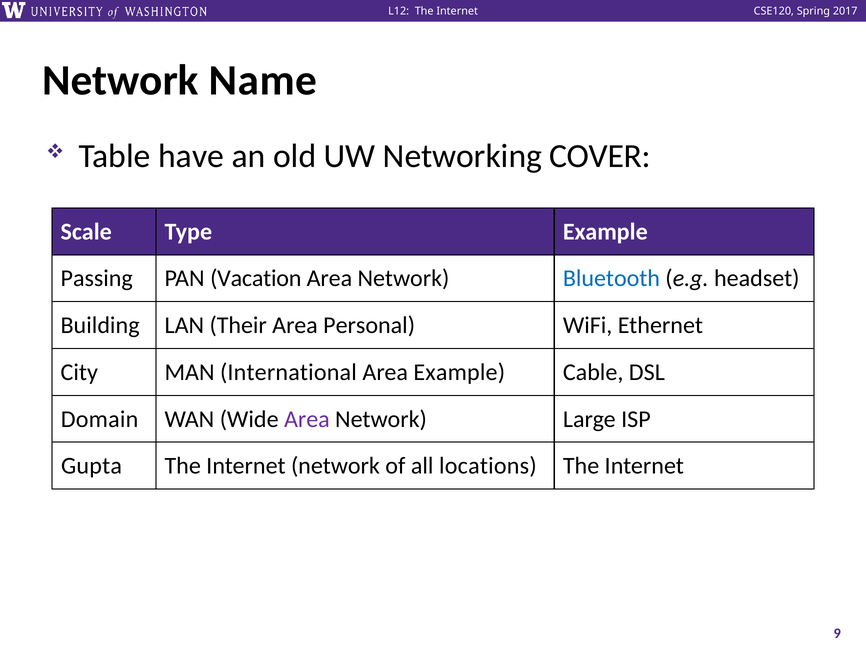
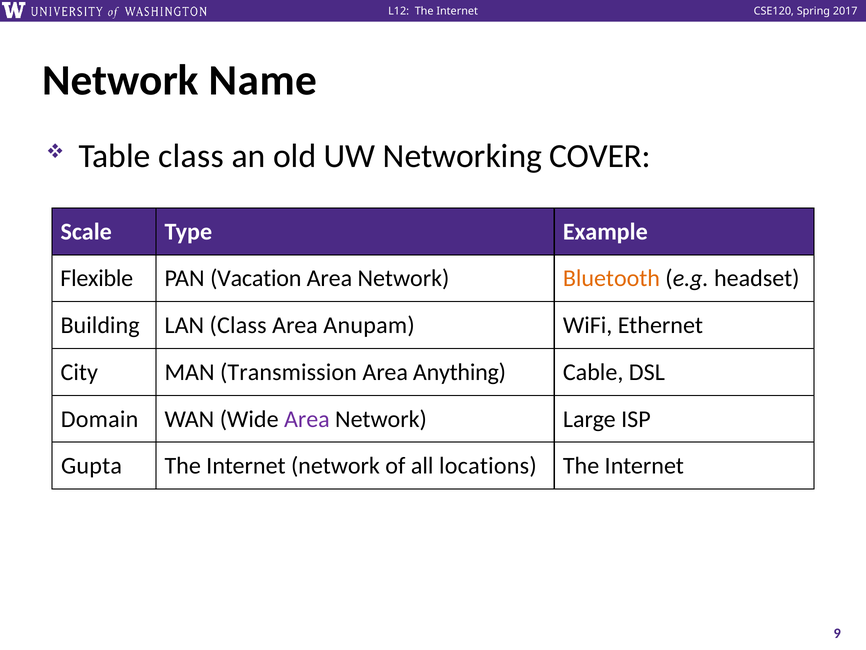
Table have: have -> class (191, 156)
Passing: Passing -> Flexible (97, 278)
Bluetooth colour: blue -> orange (611, 278)
LAN Their: Their -> Class (238, 325)
Personal: Personal -> Anupam (369, 325)
International: International -> Transmission (288, 372)
Area Example: Example -> Anything (459, 372)
